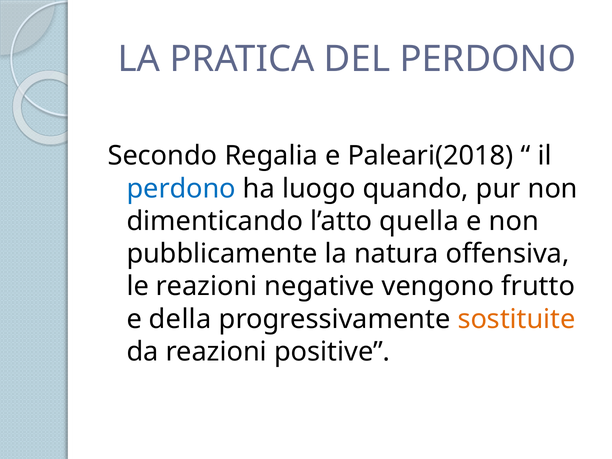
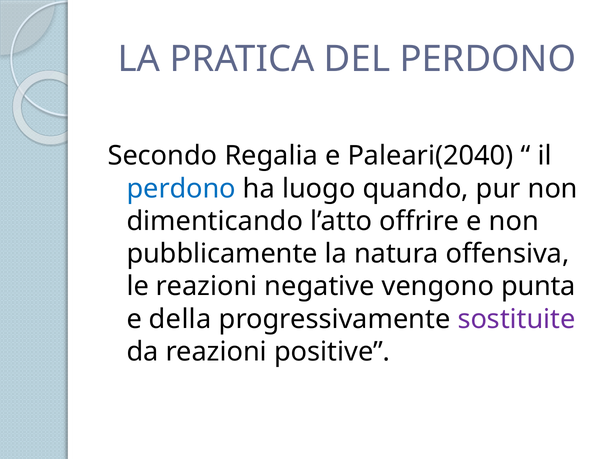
Paleari(2018: Paleari(2018 -> Paleari(2040 (431, 156)
quella: quella -> offrire (419, 221)
frutto: frutto -> punta (538, 286)
sostituite colour: orange -> purple (517, 319)
